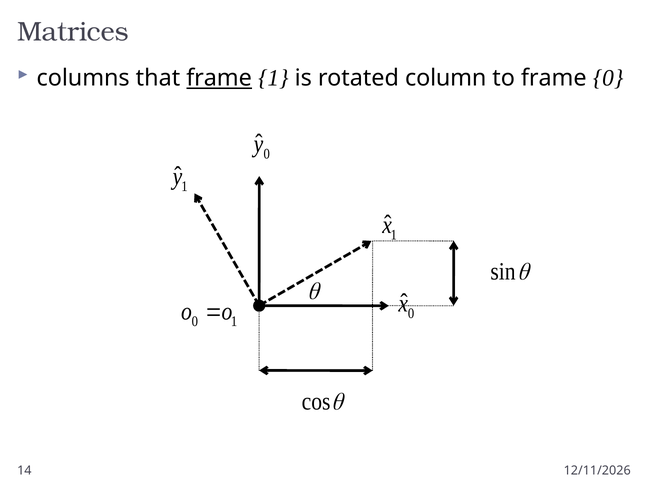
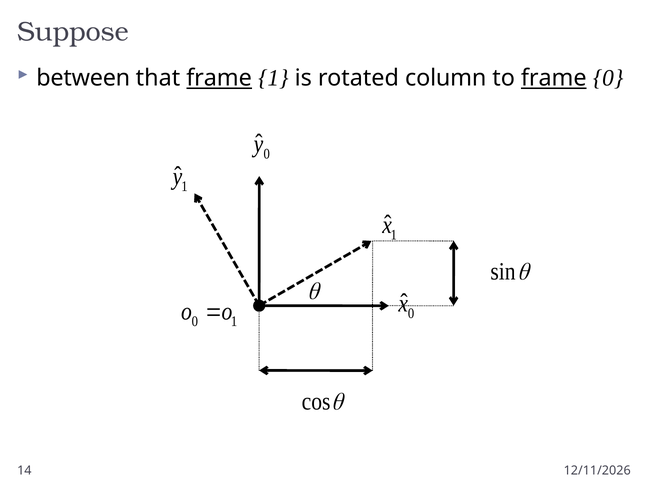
Matrices: Matrices -> Suppose (73, 32)
columns: columns -> between (83, 78)
frame underline: none -> present (554, 78)
